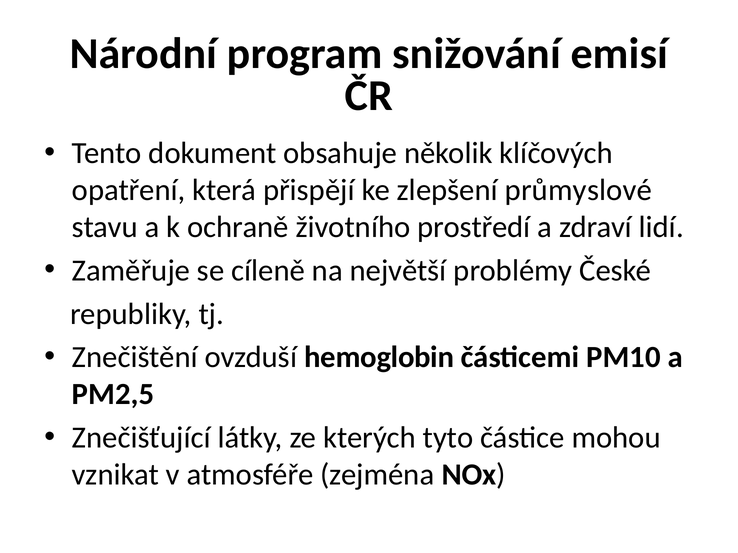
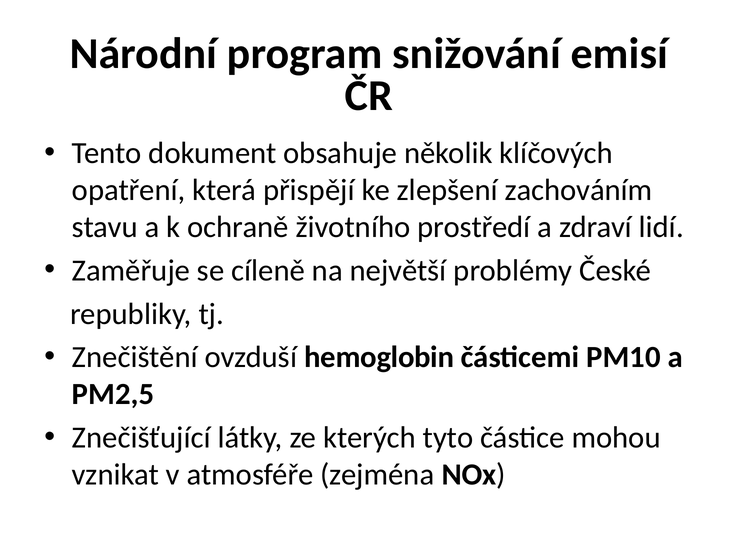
průmyslové: průmyslové -> zachováním (579, 190)
